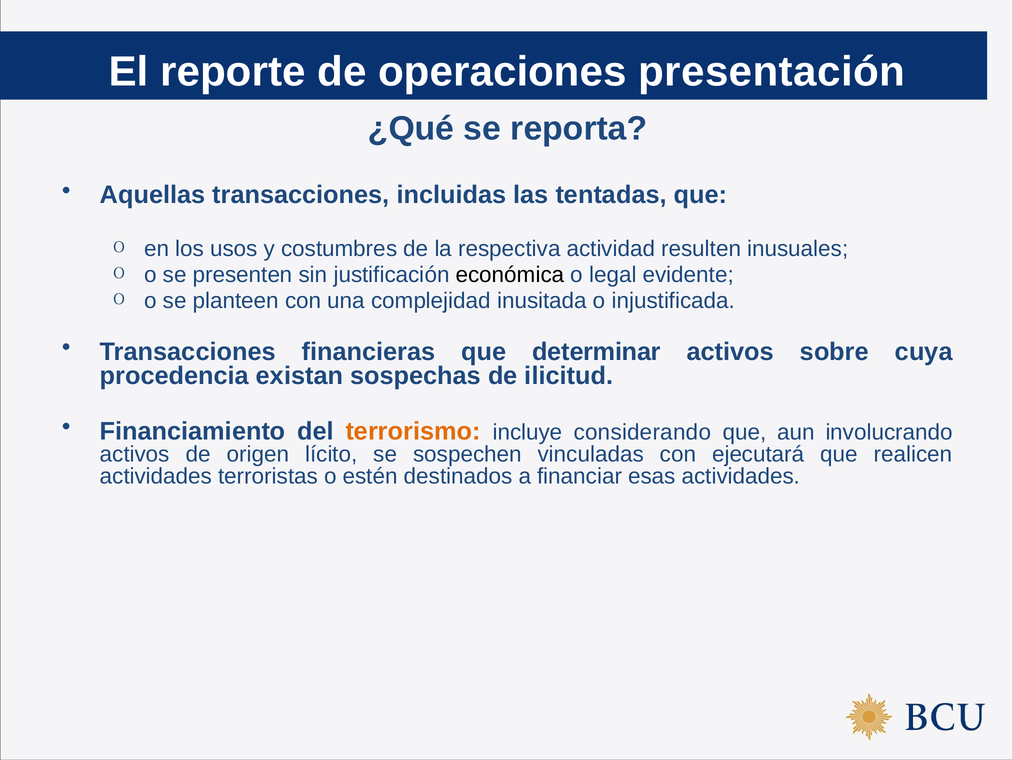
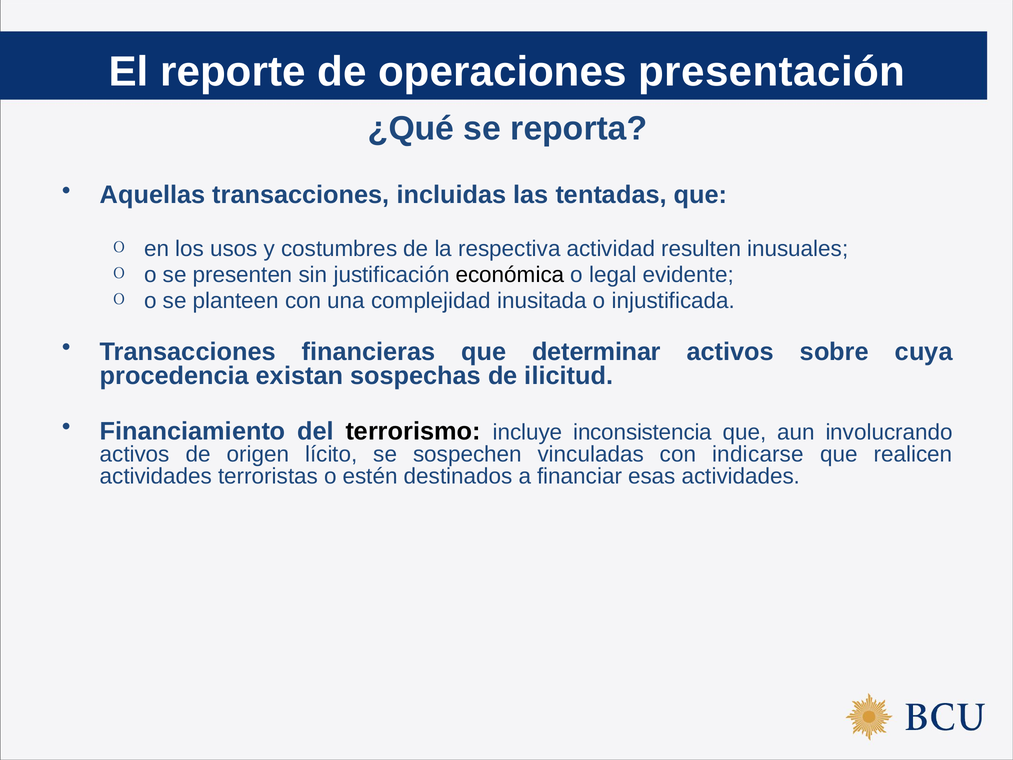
terrorismo colour: orange -> black (413, 431)
considerando: considerando -> inconsistencia (643, 432)
ejecutará: ejecutará -> indicarse (758, 454)
